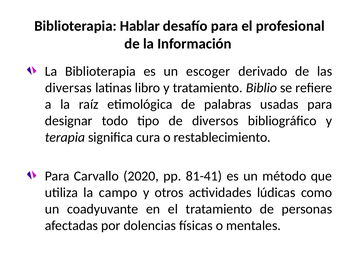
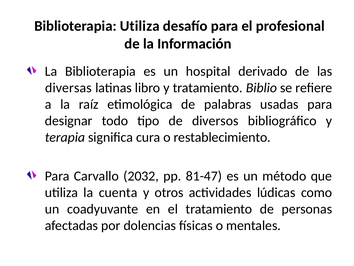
Biblioterapia Hablar: Hablar -> Utiliza (140, 26)
escoger: escoger -> hospital (208, 71)
2020: 2020 -> 2032 (141, 176)
81-41: 81-41 -> 81-47 (204, 176)
campo: campo -> cuenta (118, 192)
